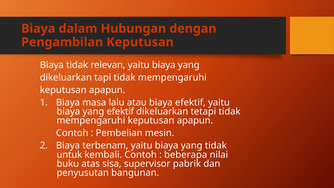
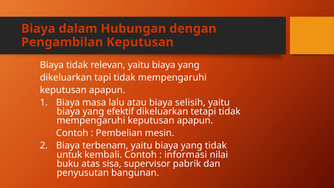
biaya efektif: efektif -> selisih (190, 102)
beberapa: beberapa -> informasi (186, 155)
